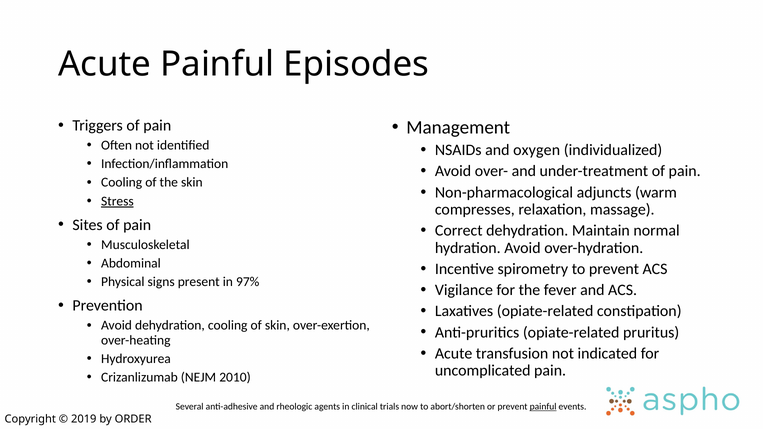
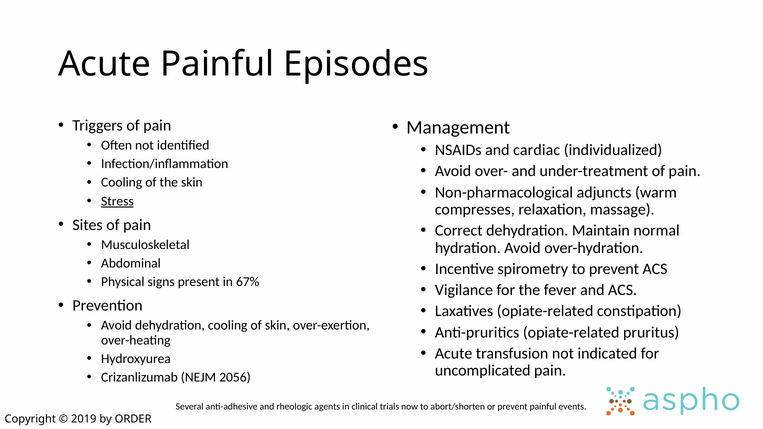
oxygen: oxygen -> cardiac (537, 150)
97%: 97% -> 67% (248, 282)
2010: 2010 -> 2056 (235, 377)
painful underline: present -> none (543, 407)
